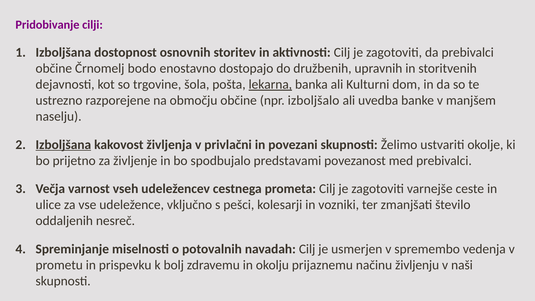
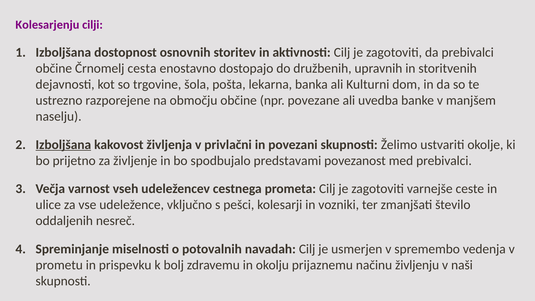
Pridobivanje: Pridobivanje -> Kolesarjenju (47, 25)
bodo: bodo -> cesta (142, 68)
lekarna underline: present -> none (270, 84)
izboljšalo: izboljšalo -> povezane (314, 100)
